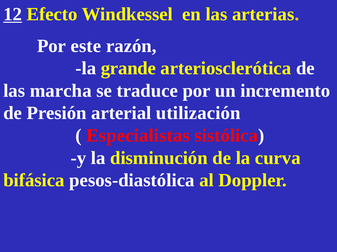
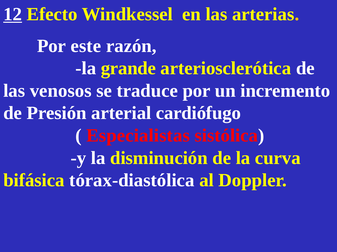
marcha: marcha -> venosos (61, 91)
utilización: utilización -> cardiófugo (198, 113)
pesos-diastólica: pesos-diastólica -> tórax-diastólica (132, 181)
